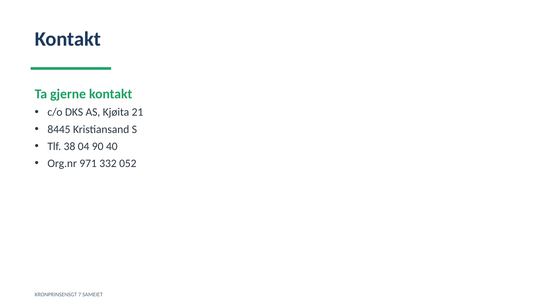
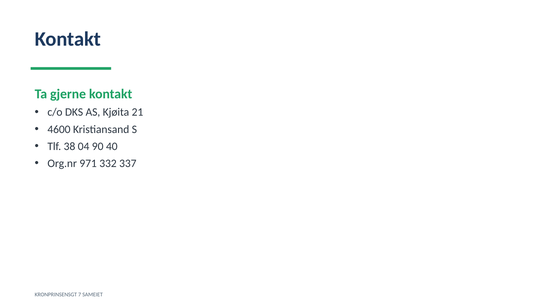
8445: 8445 -> 4600 (59, 129)
052: 052 -> 337 (128, 163)
